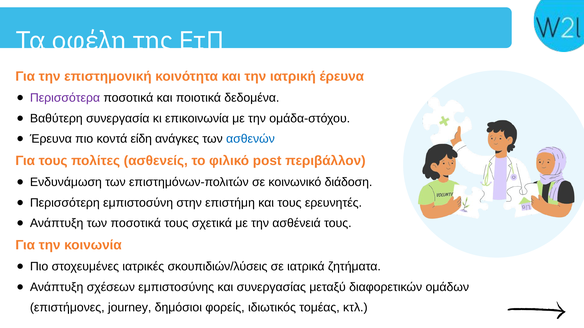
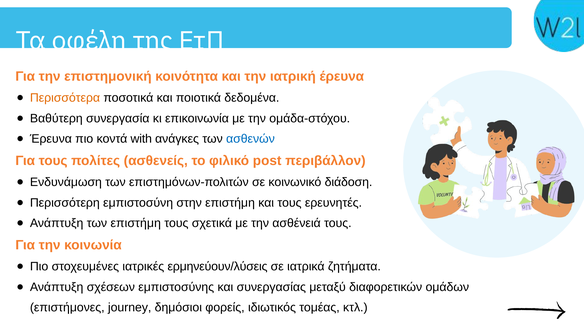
Περισσότερα colour: purple -> orange (65, 98)
είδη: είδη -> with (141, 139)
των ποσοτικά: ποσοτικά -> επιστήμη (136, 224)
σκουπιδιών/λύσεις: σκουπιδιών/λύσεις -> ερμηνεύουν/λύσεις (218, 267)
